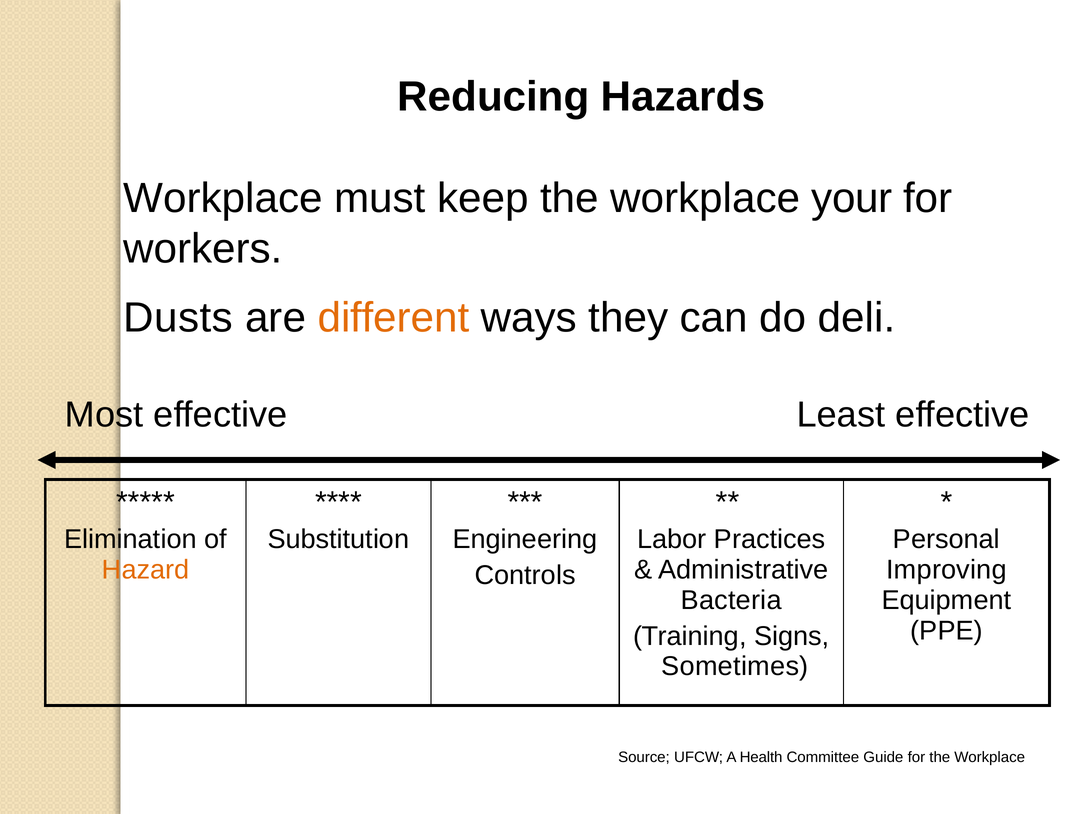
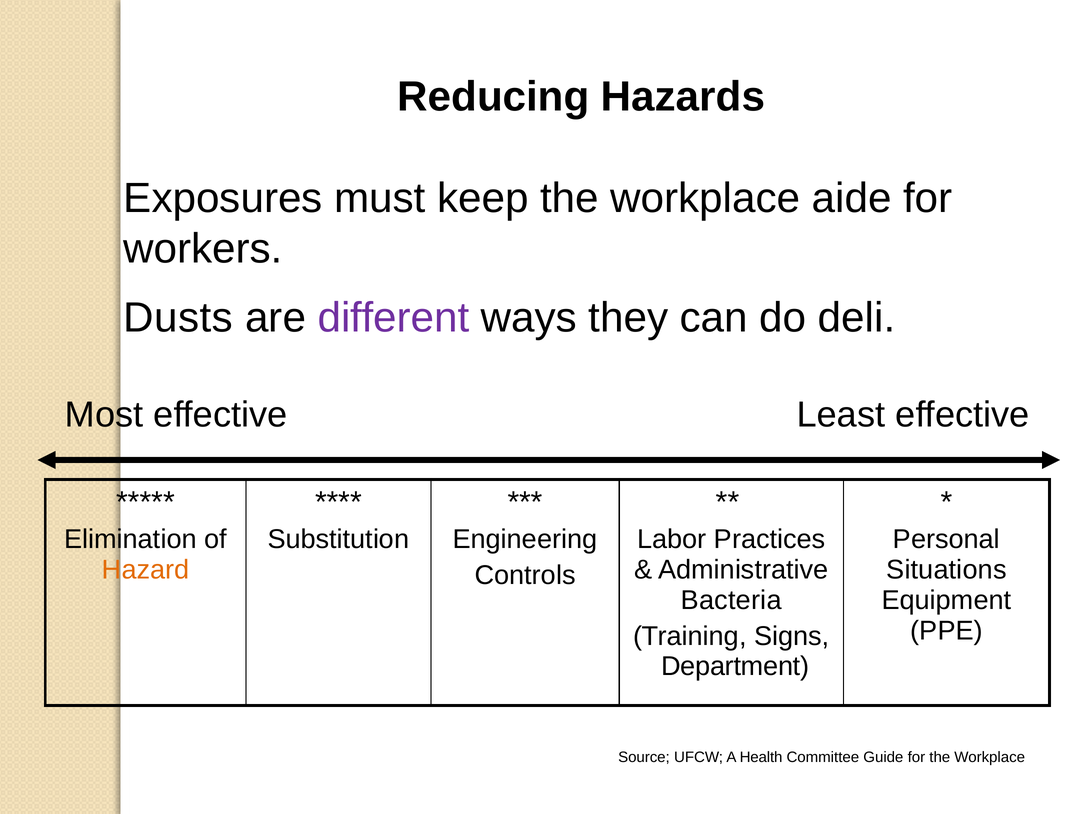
Workplace: Workplace -> Exposures (223, 198)
your: your -> aide (852, 198)
different colour: orange -> purple (393, 318)
Improving: Improving -> Situations (947, 570)
Sometimes: Sometimes -> Department (735, 667)
